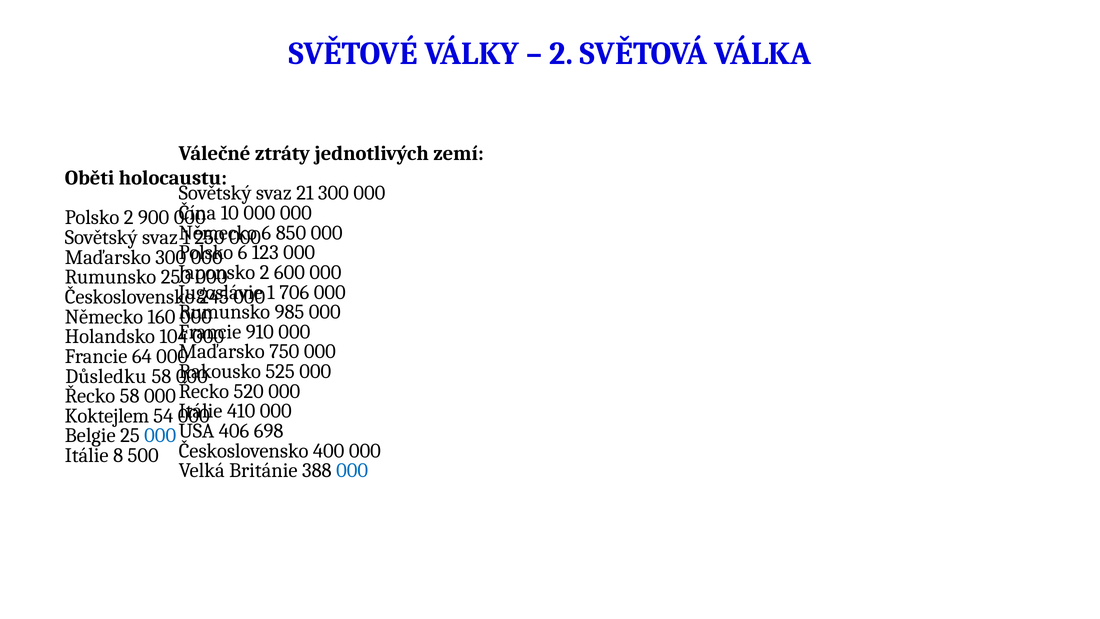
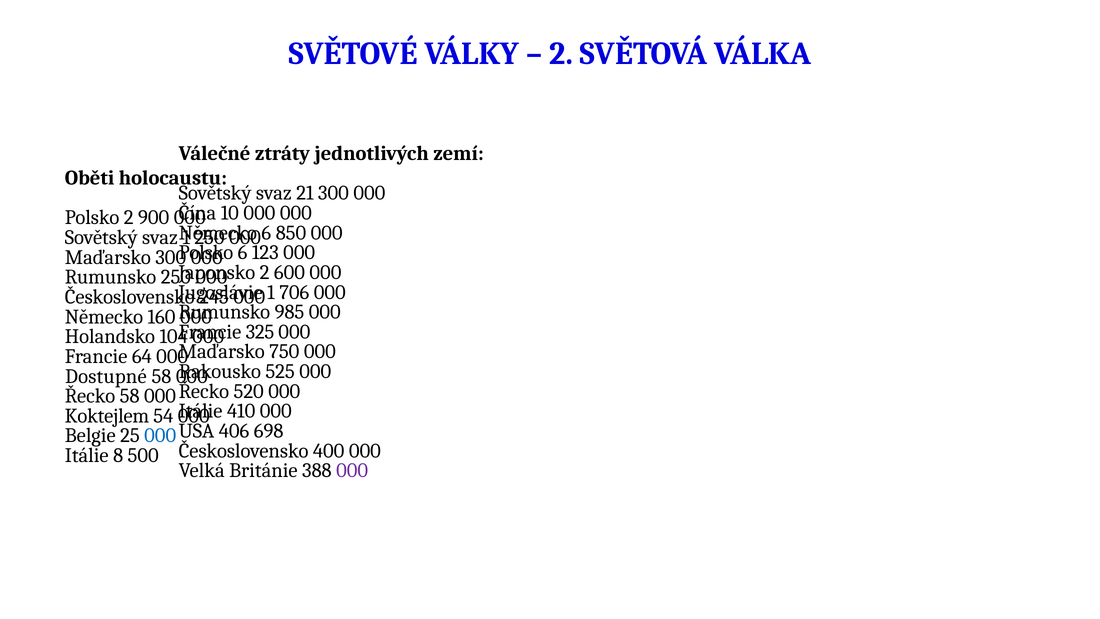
910: 910 -> 325 (260, 332)
Důsledku: Důsledku -> Dostupné (106, 376)
000 colour: blue -> purple (352, 470)
